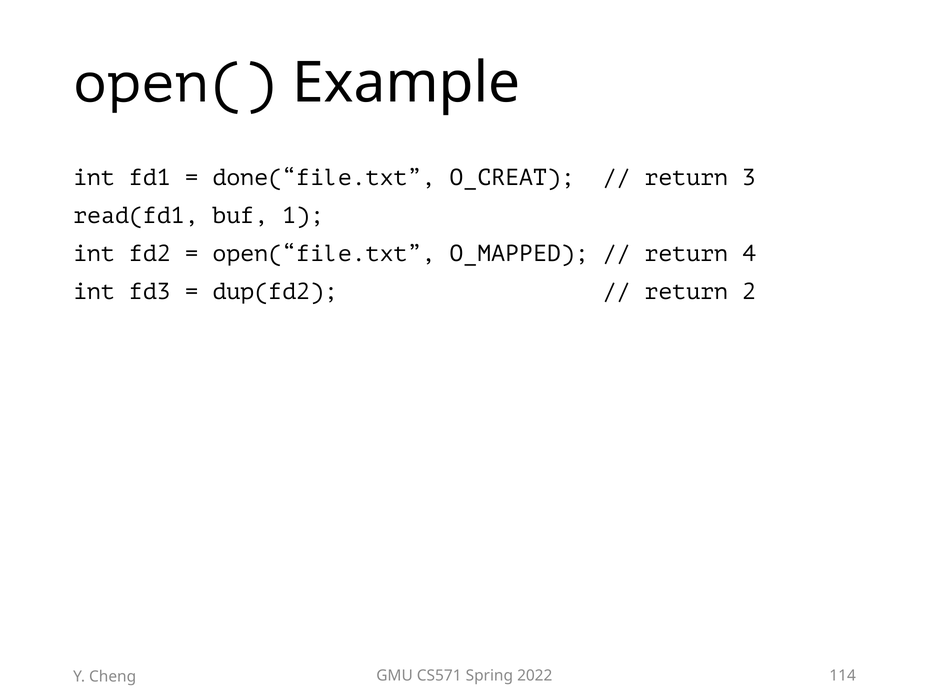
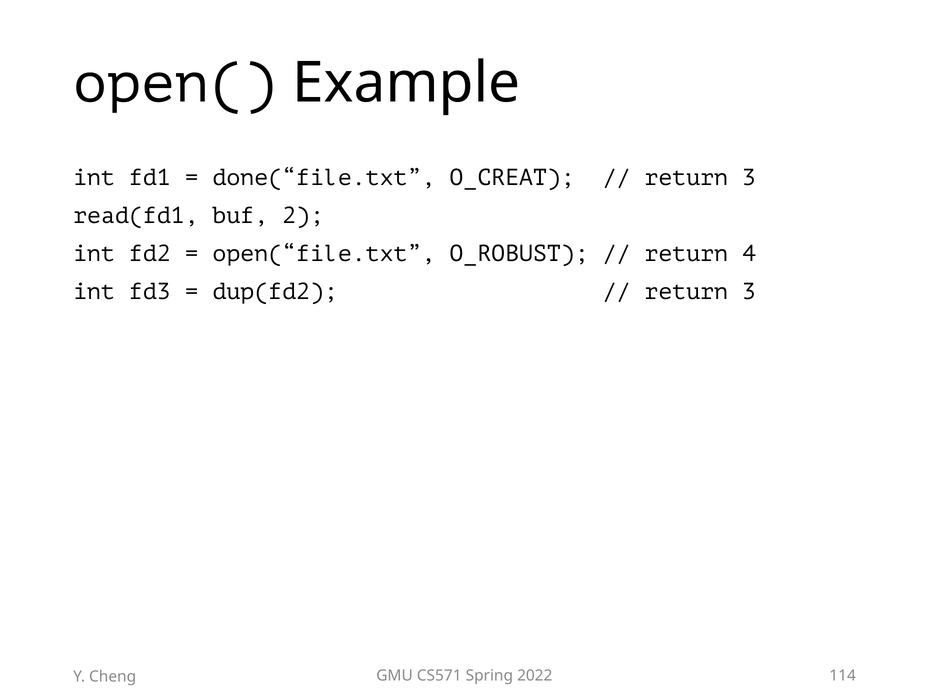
1: 1 -> 2 (303, 215)
O_MAPPED: O_MAPPED -> O_ROBUST (519, 253)
2: 2 -> 3 (749, 291)
